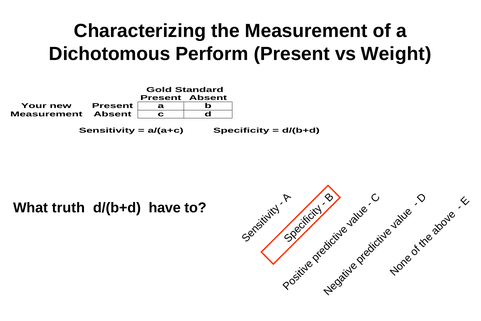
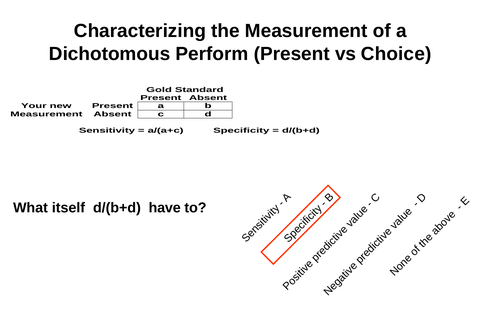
Weight: Weight -> Choice (396, 54)
truth: truth -> itself (68, 208)
